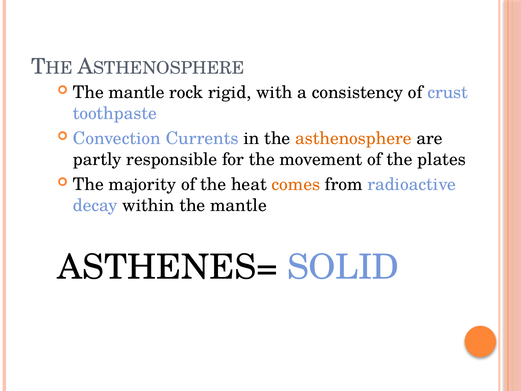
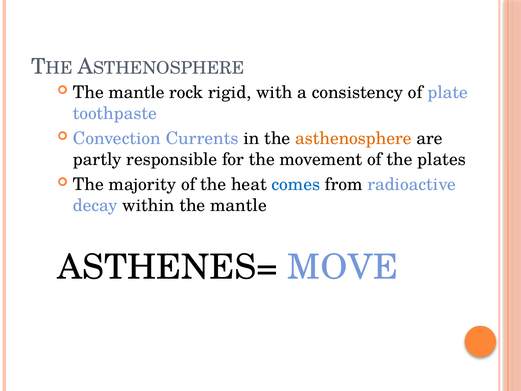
crust: crust -> plate (448, 92)
comes colour: orange -> blue (296, 184)
SOLID: SOLID -> MOVE (343, 267)
